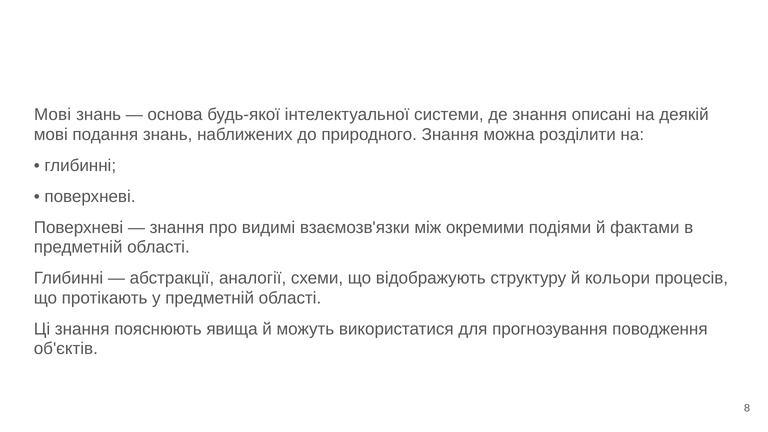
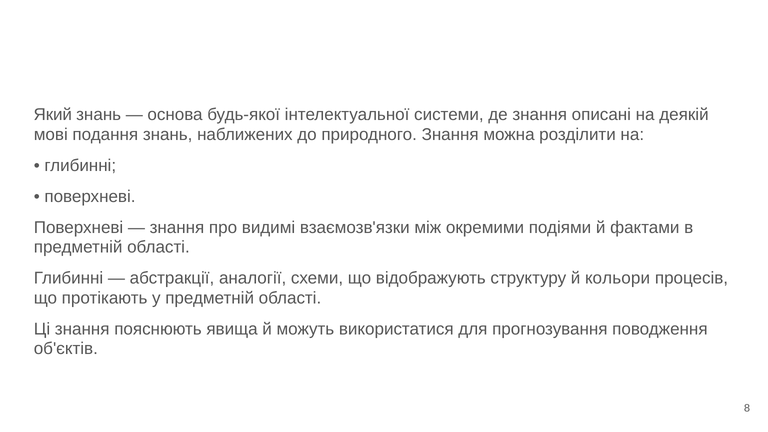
Мові: Мові -> Який (53, 115)
